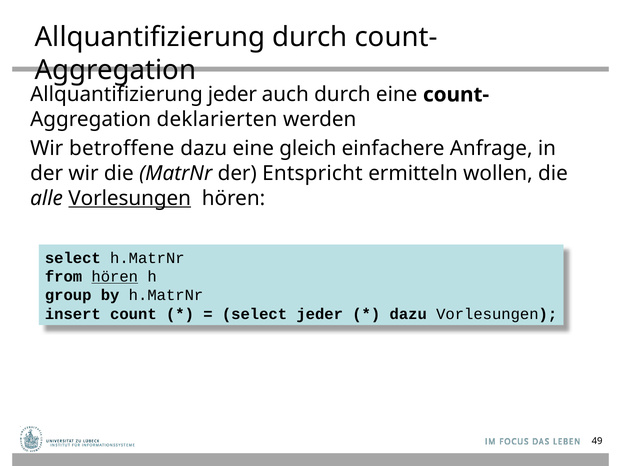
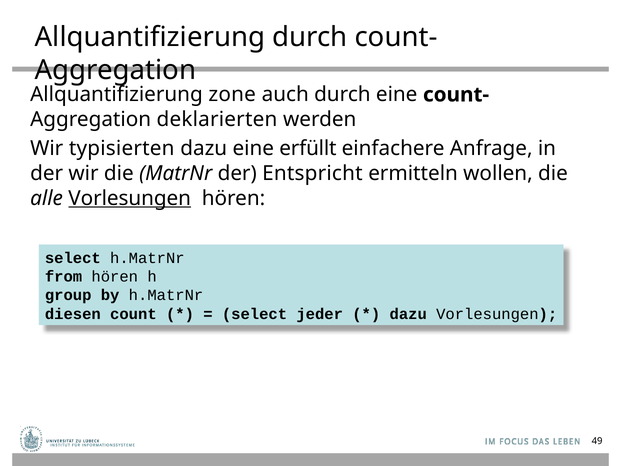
Allquantifizierung jeder: jeder -> zone (232, 95)
betroffene: betroffene -> typisierten (122, 148)
gleich: gleich -> erfüllt (308, 148)
hören underline: present -> none (115, 276)
insert: insert -> diesen (73, 314)
